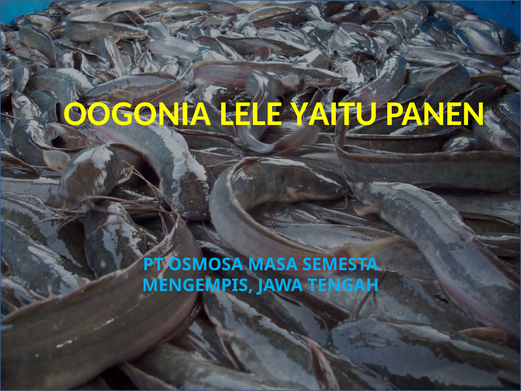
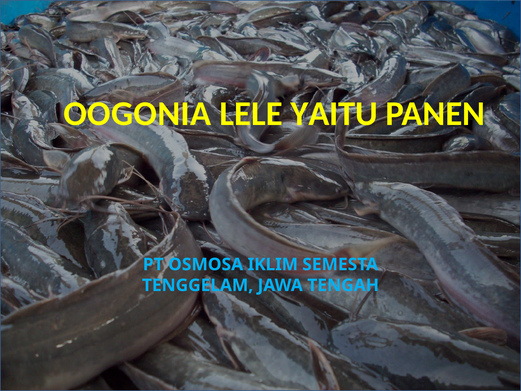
MASA: MASA -> IKLIM (273, 264)
MENGEMPIS: MENGEMPIS -> TENGGELAM (198, 285)
